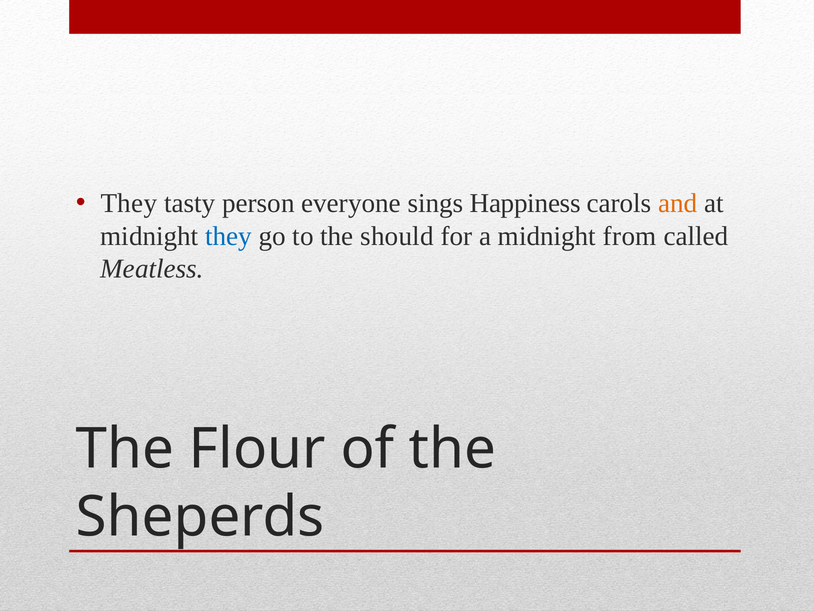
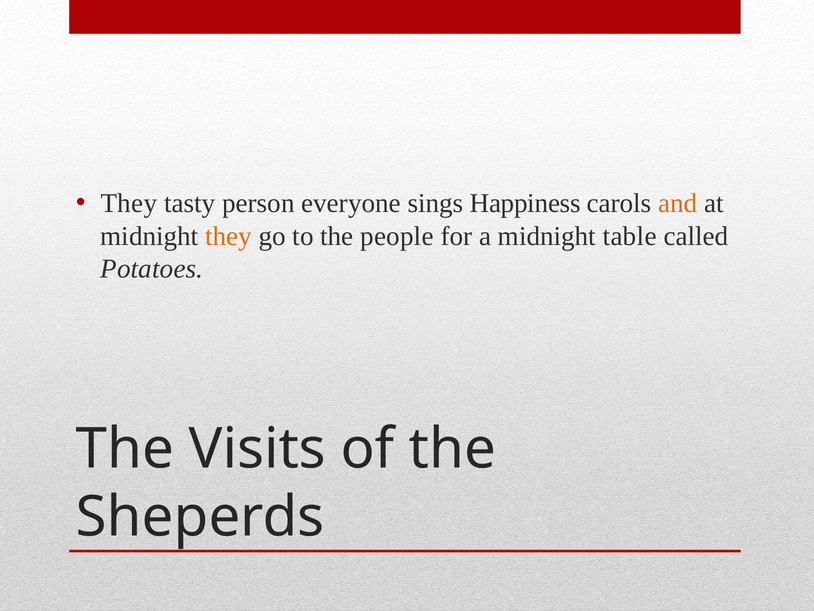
they colour: blue -> orange (228, 236)
should: should -> people (397, 236)
from: from -> table (630, 236)
Meatless: Meatless -> Potatoes (152, 268)
Flour: Flour -> Visits (257, 449)
